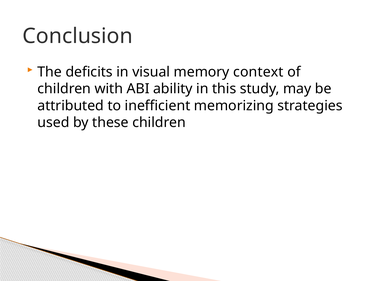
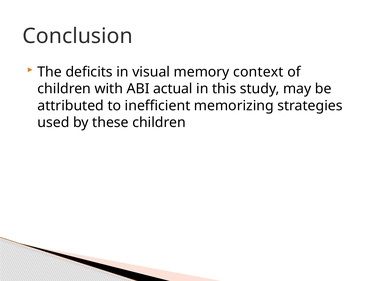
ability: ability -> actual (173, 89)
